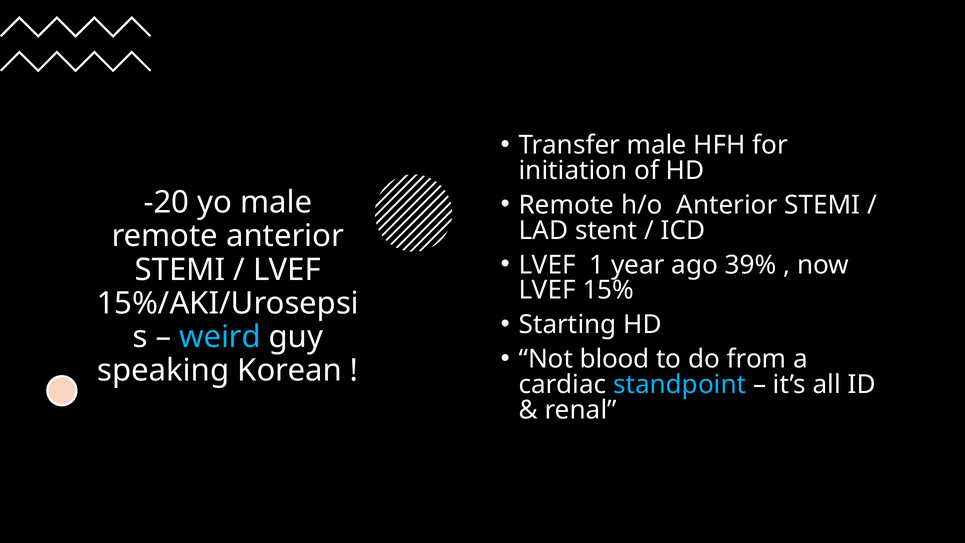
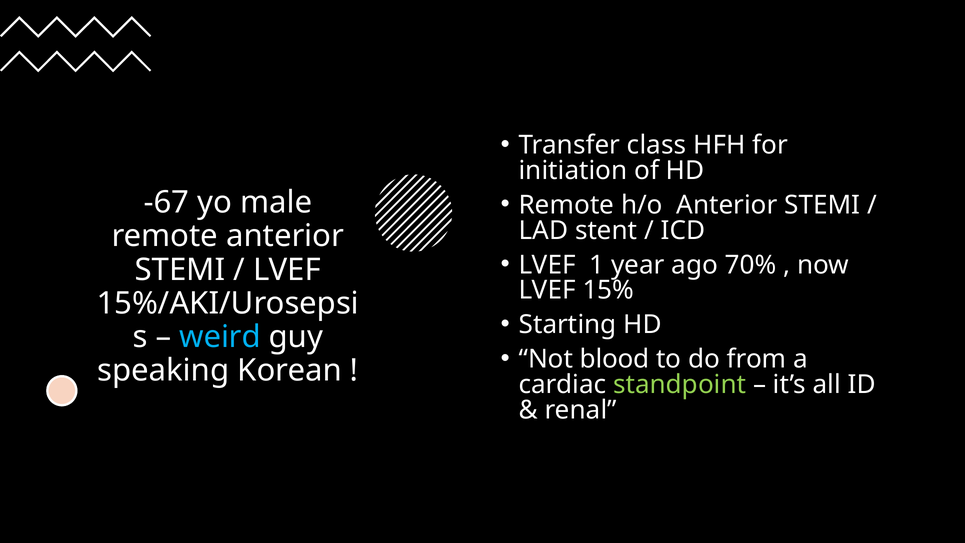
Transfer male: male -> class (657, 145)
-20: -20 -> -67 (166, 202)
39%: 39% -> 70% (751, 265)
standpoint colour: light blue -> light green (680, 384)
